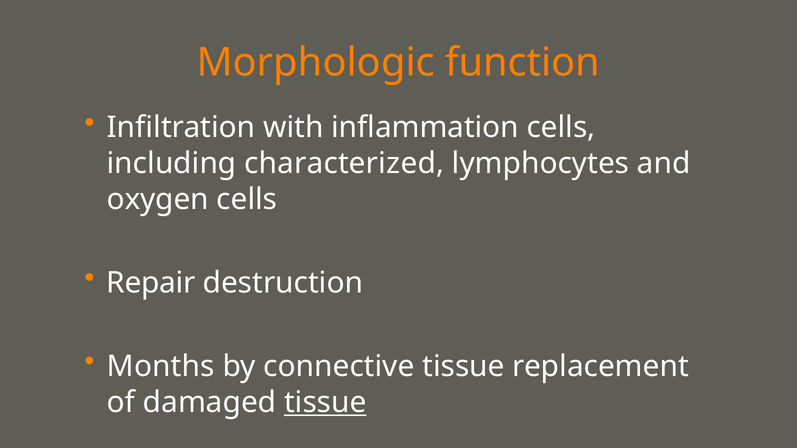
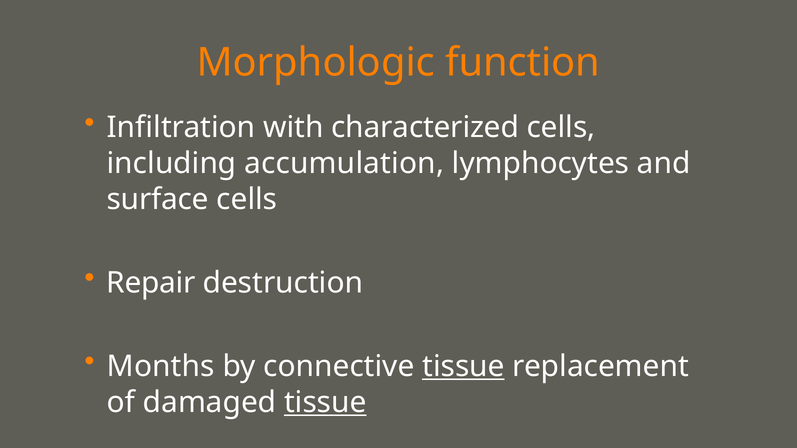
inflammation: inflammation -> characterized (425, 128)
characterized: characterized -> accumulation (344, 163)
oxygen: oxygen -> surface (158, 199)
tissue underline: none -> present (463, 367)
